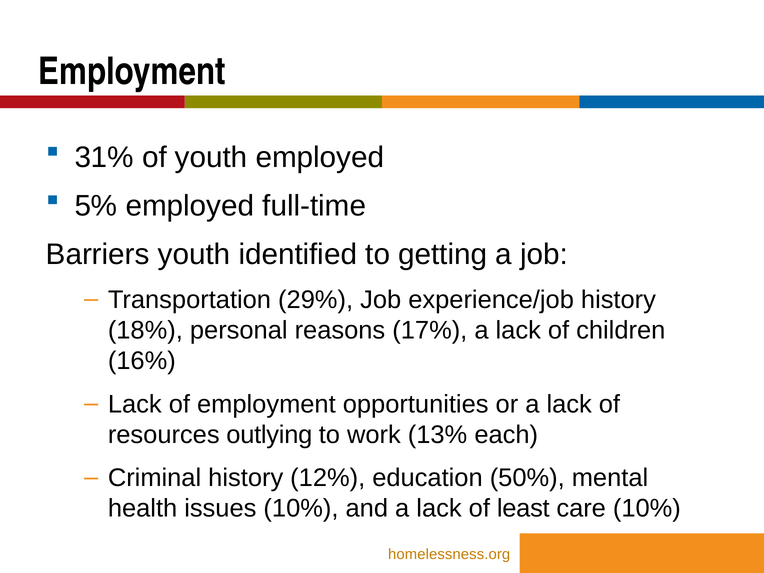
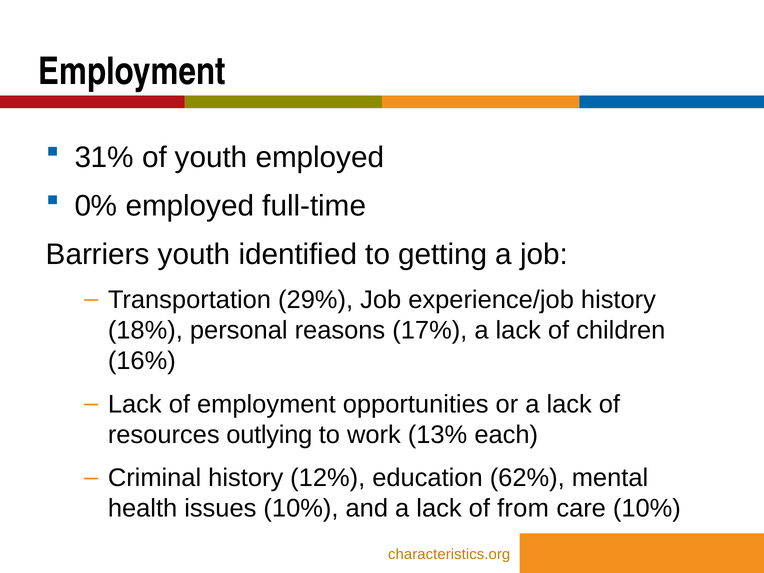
5%: 5% -> 0% (96, 206)
50%: 50% -> 62% (527, 478)
least: least -> from (523, 509)
homelessness.org: homelessness.org -> characteristics.org (449, 555)
